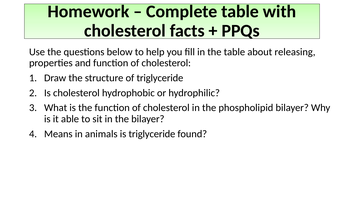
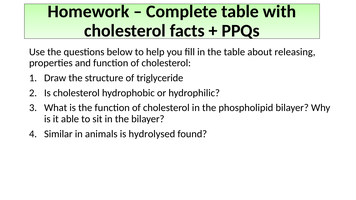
Means: Means -> Similar (58, 134)
is triglyceride: triglyceride -> hydrolysed (152, 134)
